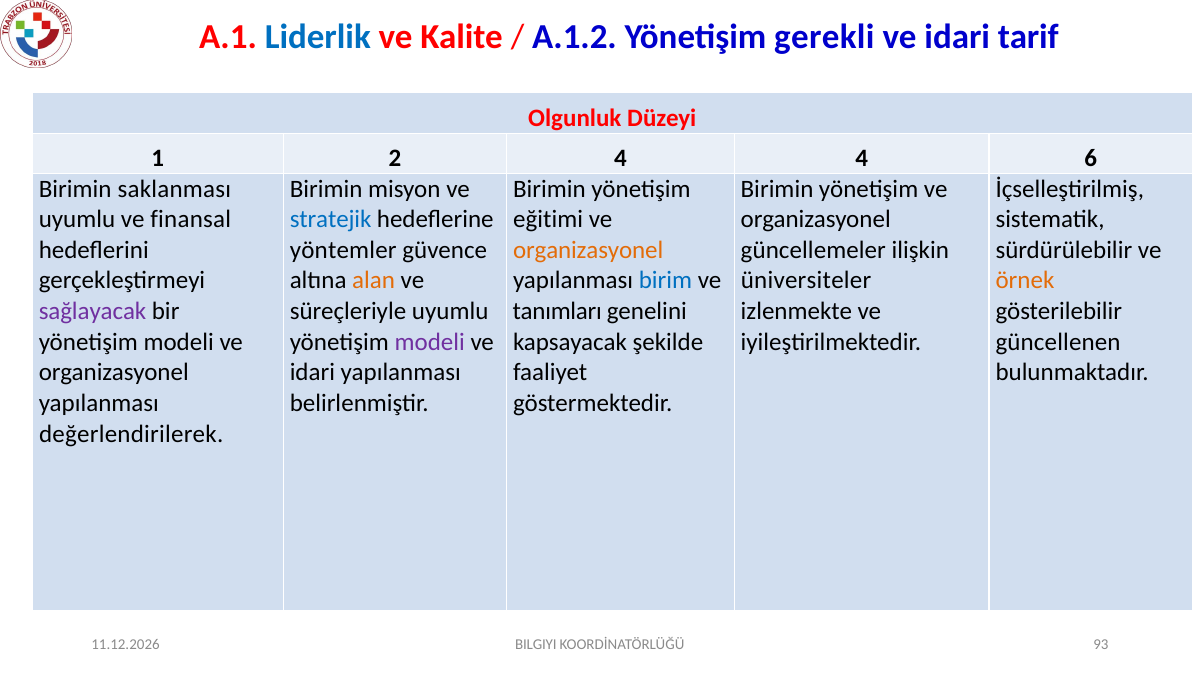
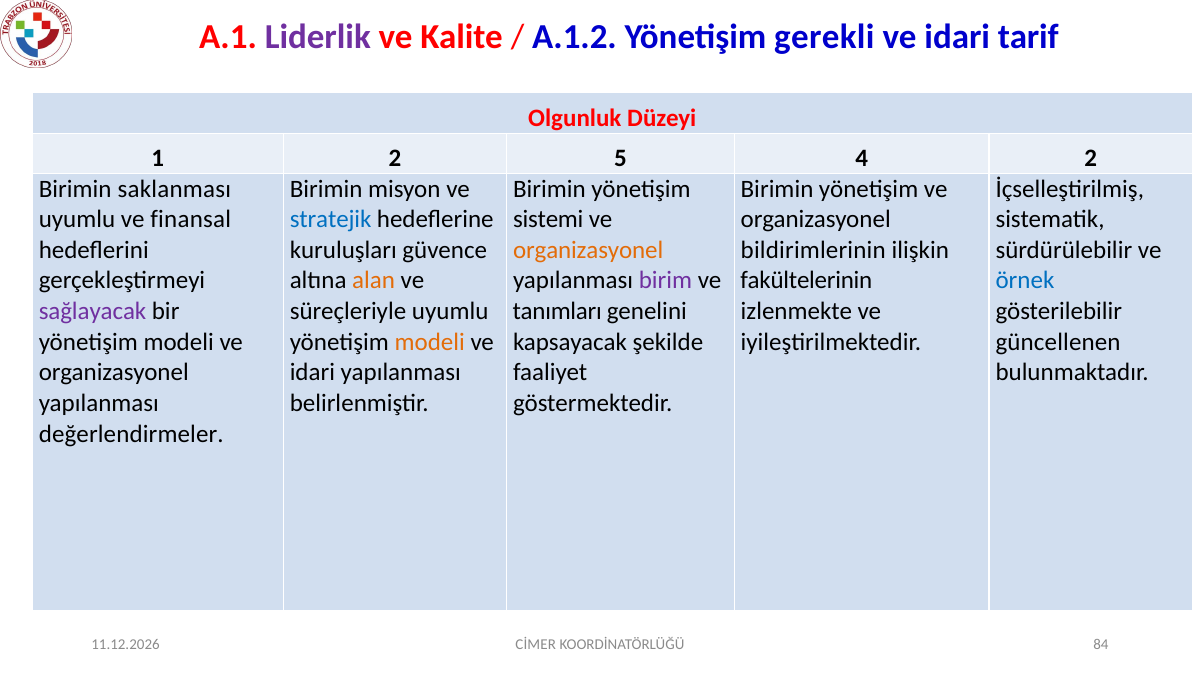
Liderlik colour: blue -> purple (318, 37)
2 4: 4 -> 5 (620, 158)
4 6: 6 -> 2 (1091, 158)
eğitimi: eğitimi -> sistemi (548, 220)
yöntemler: yöntemler -> kuruluşları (343, 250)
güncellemeler: güncellemeler -> bildirimlerinin (813, 250)
birim colour: blue -> purple (665, 281)
üniversiteler: üniversiteler -> fakültelerinin (806, 281)
örnek colour: orange -> blue (1025, 281)
modeli colour: purple -> orange (430, 342)
değerlendirilerek: değerlendirilerek -> değerlendirmeler (131, 434)
BILGIYI: BILGIYI -> CİMER (536, 644)
93: 93 -> 84 (1101, 644)
